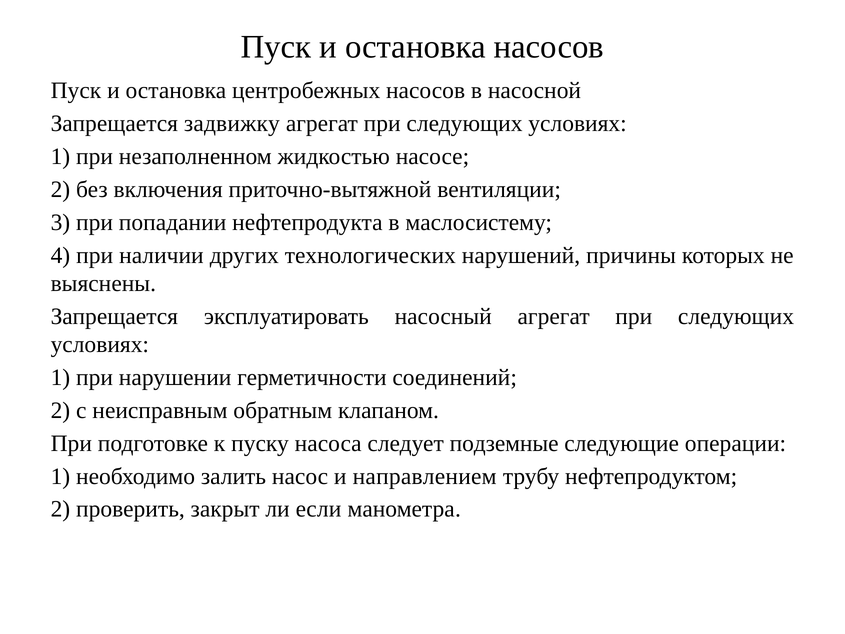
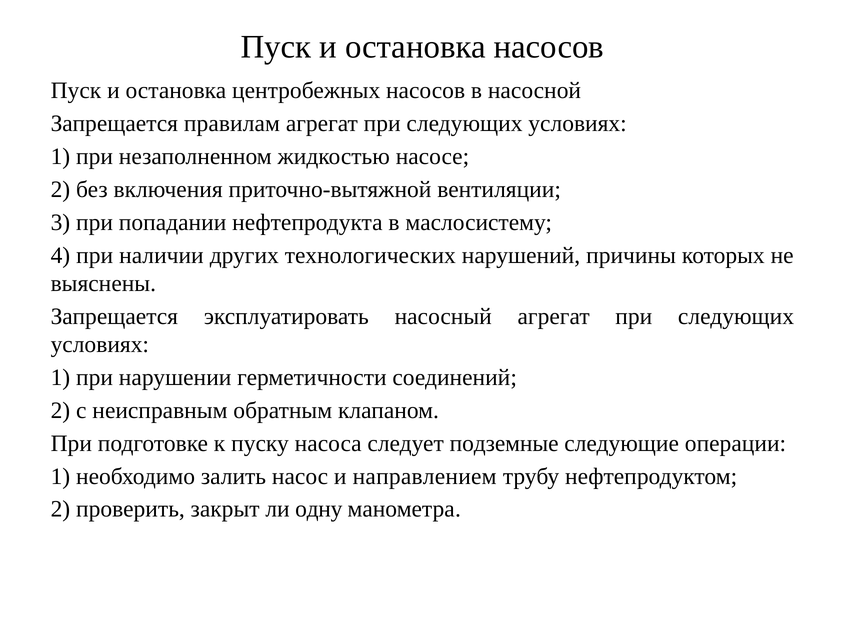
задвижку: задвижку -> правилам (232, 124)
если: если -> одну (319, 509)
